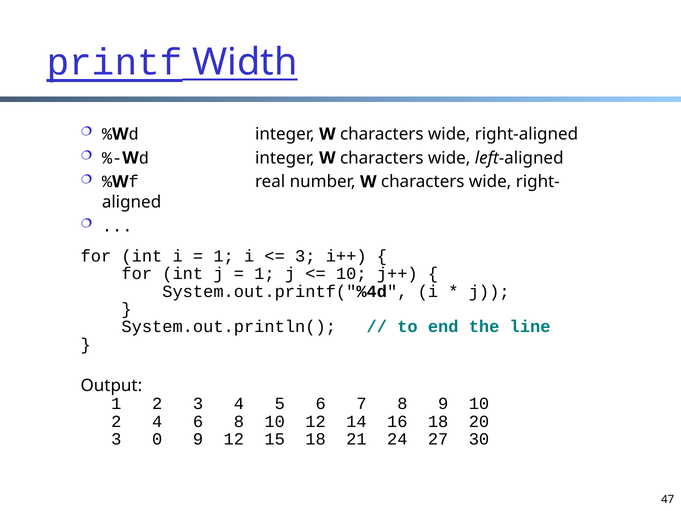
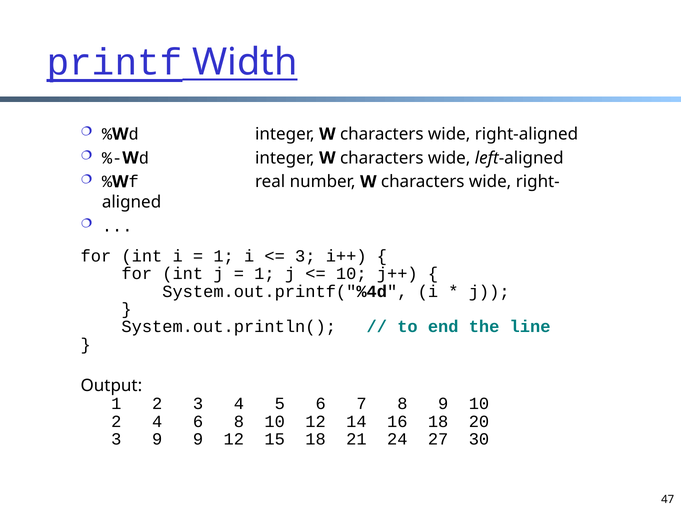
3 0: 0 -> 9 (157, 439)
